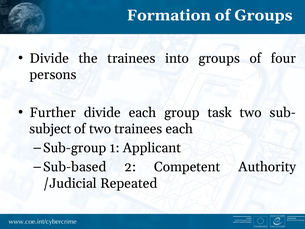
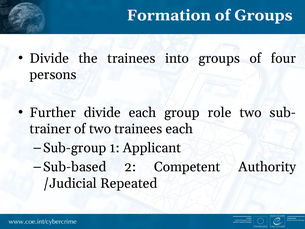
task: task -> role (220, 113)
subject: subject -> trainer (50, 129)
